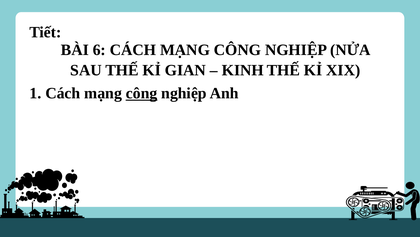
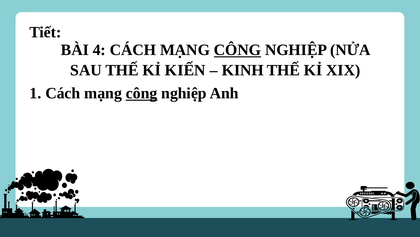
6: 6 -> 4 (99, 50)
CÔNG underline: none -> present (237, 50)
GIAN: GIAN -> KIẾN (185, 70)
